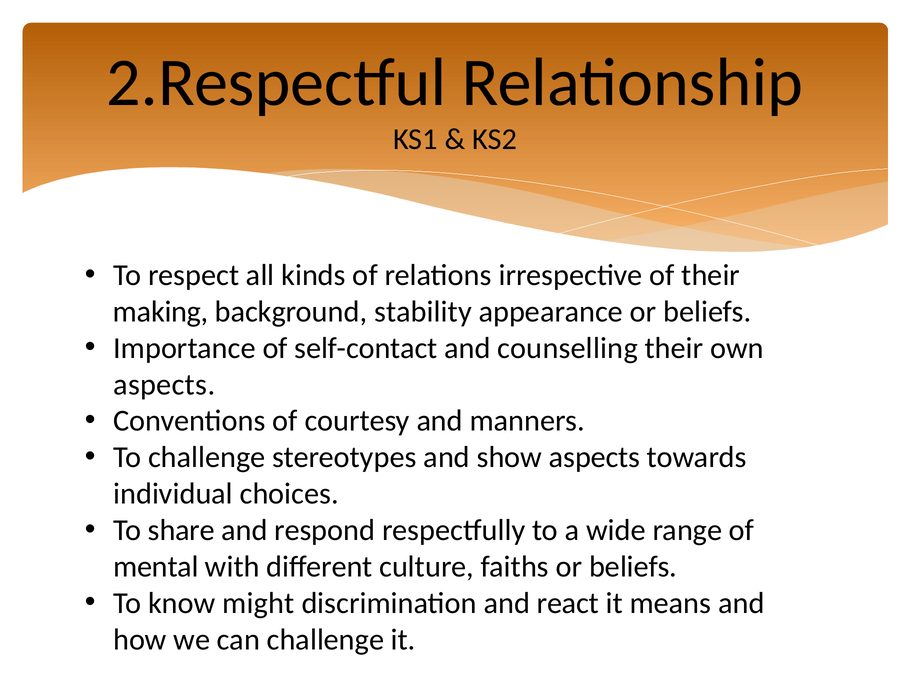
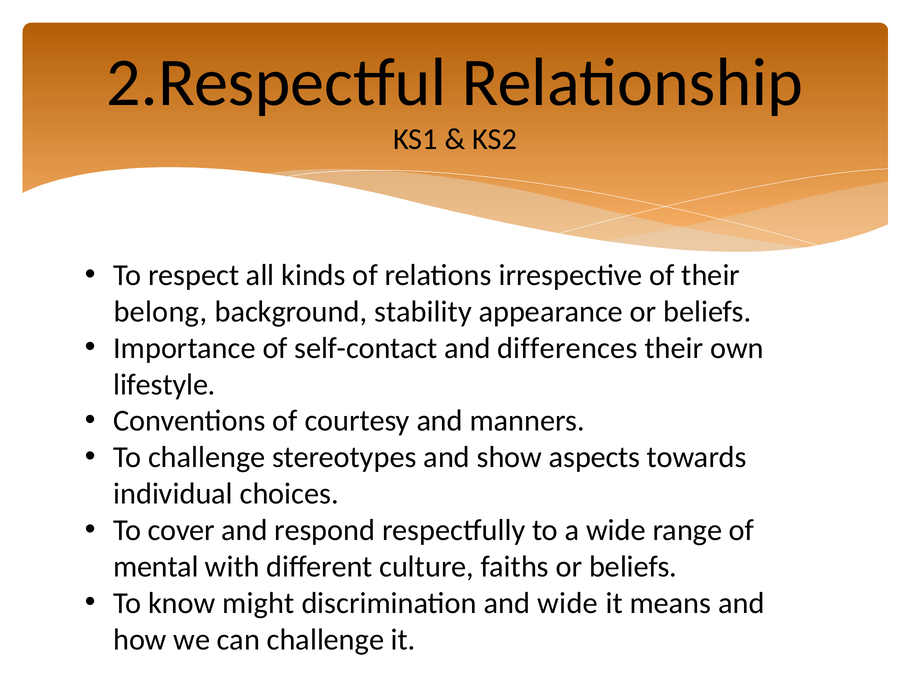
making: making -> belong (160, 311)
counselling: counselling -> differences (567, 348)
aspects: aspects -> lifestyle (164, 384)
share: share -> cover (181, 530)
and react: react -> wide (568, 603)
